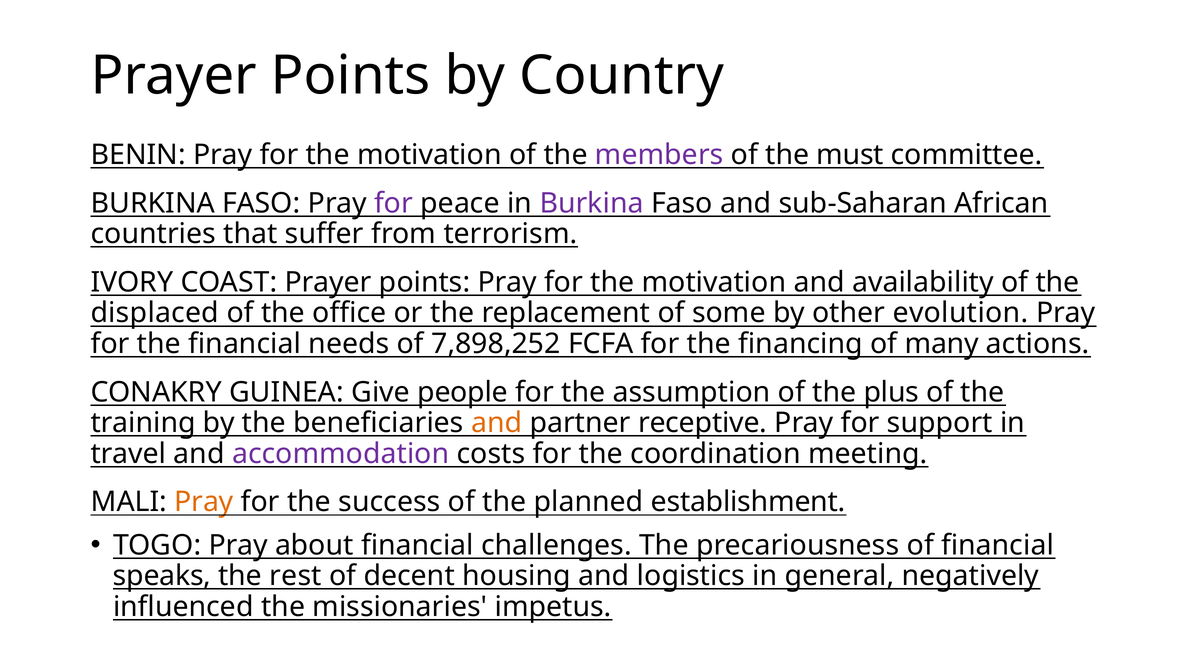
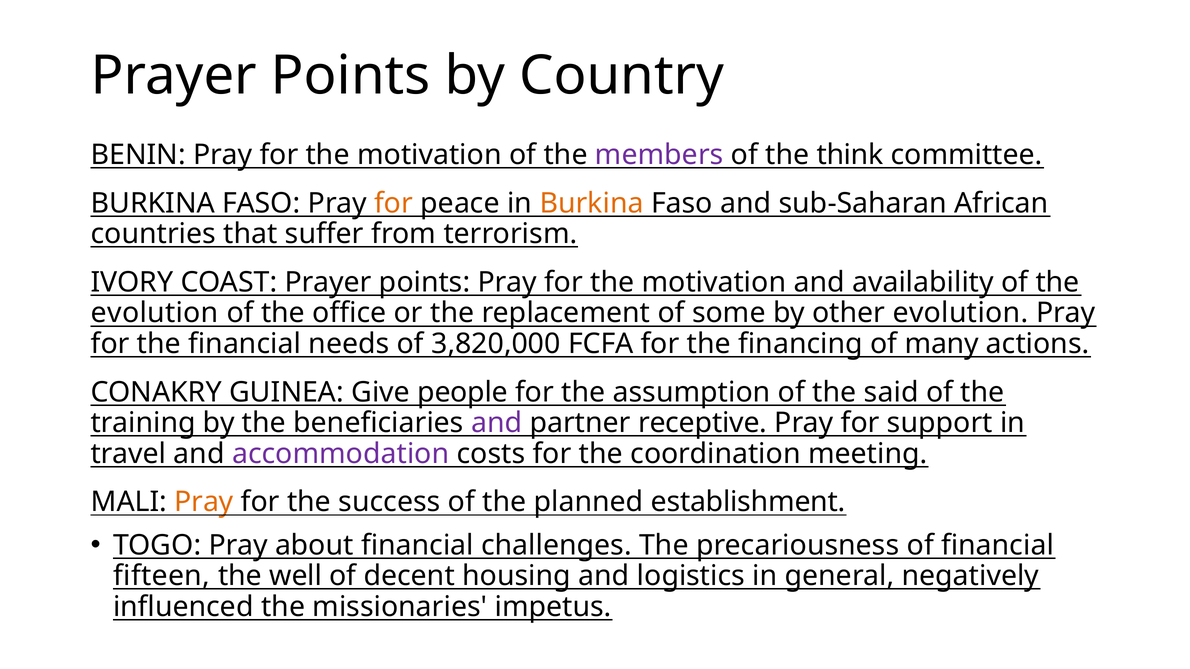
must: must -> think (850, 155)
for colour: purple -> orange (394, 203)
Burkina colour: purple -> orange (592, 203)
displaced: displaced -> evolution (155, 313)
7,898,252: 7,898,252 -> 3,820,000 (496, 344)
plus: plus -> said (891, 392)
and colour: orange -> purple (497, 423)
speaks: speaks -> fifteen (162, 576)
rest: rest -> well (296, 576)
